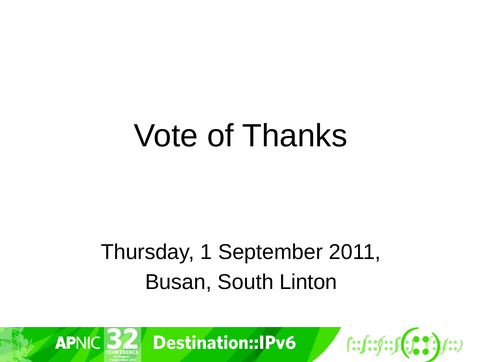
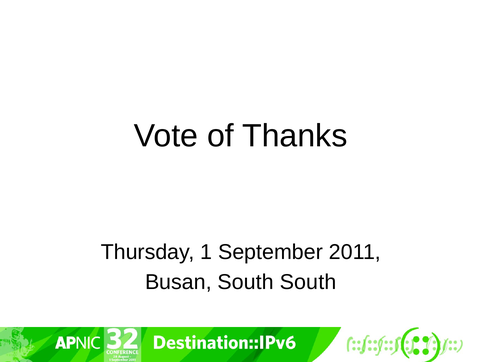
South Linton: Linton -> South (308, 282)
